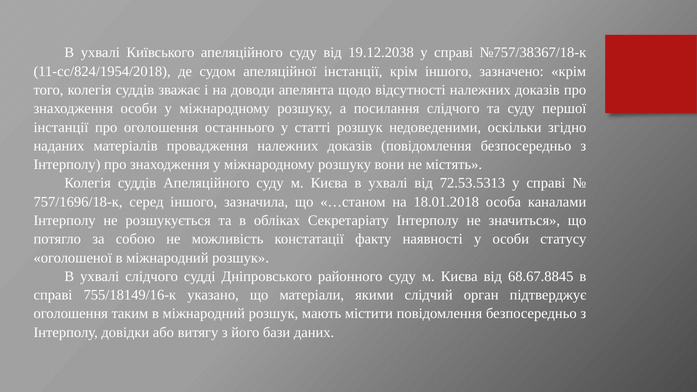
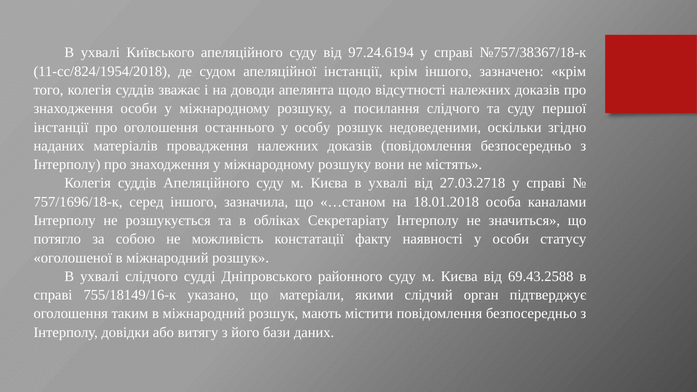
19.12.2038: 19.12.2038 -> 97.24.6194 (381, 53)
статті: статті -> особу (313, 127)
72.53.5313: 72.53.5313 -> 27.03.2718 (473, 183)
68.67.8845: 68.67.8845 -> 69.43.2588 (541, 276)
